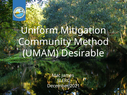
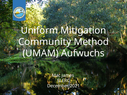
Desirable: Desirable -> Aufwuchs (83, 53)
